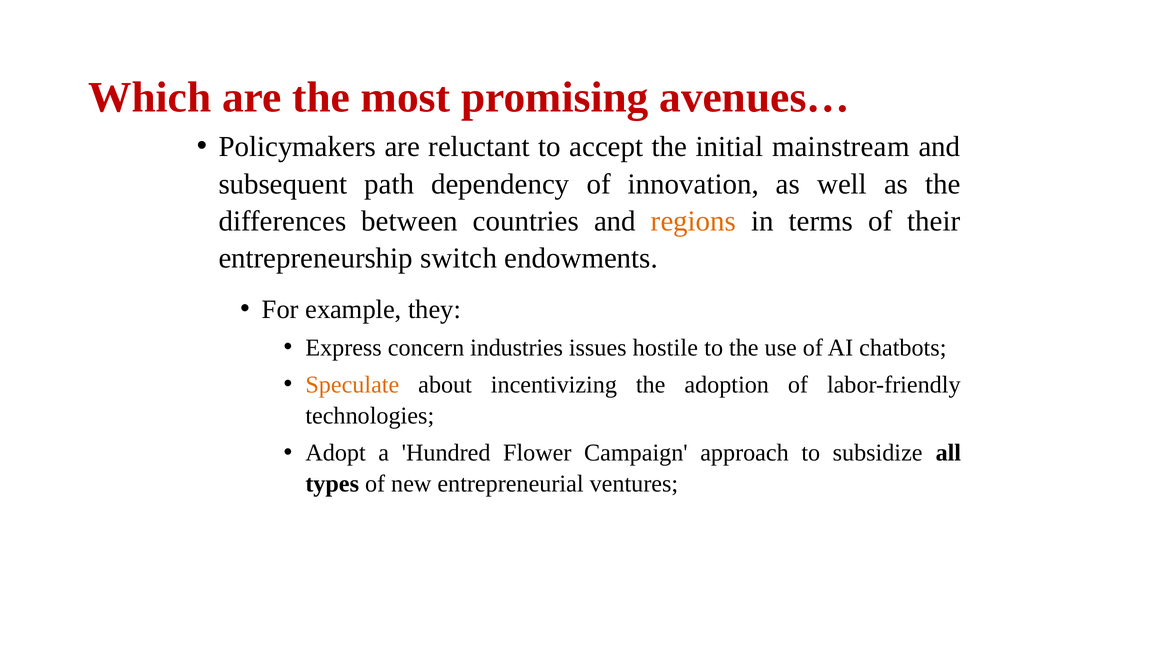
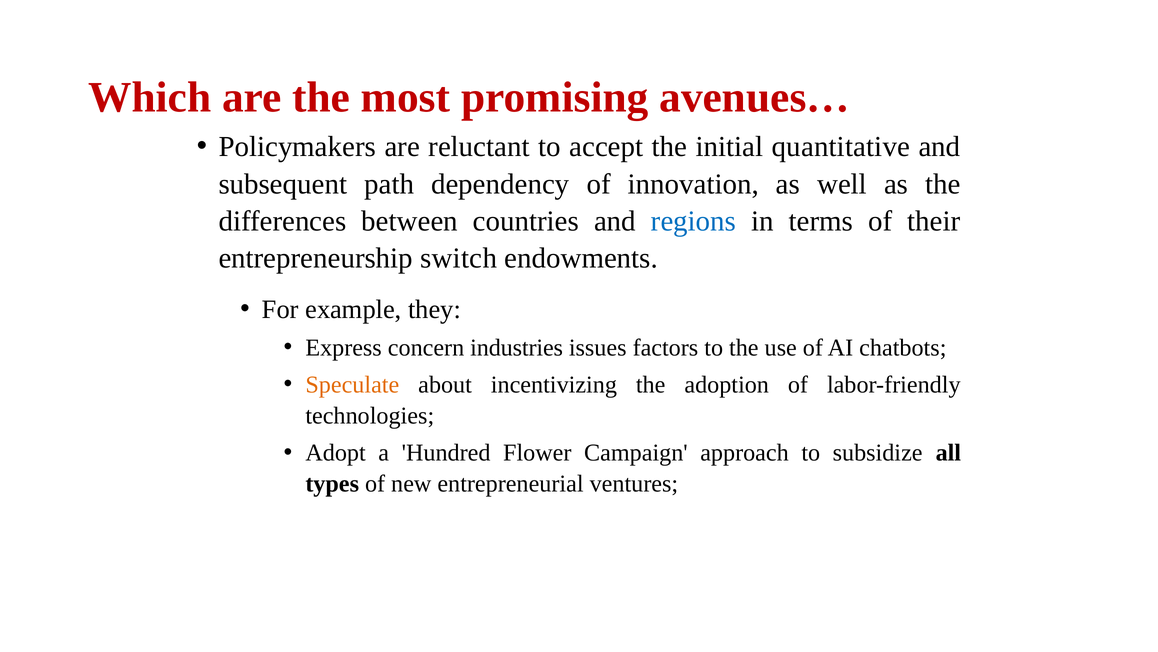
mainstream: mainstream -> quantitative (841, 147)
regions colour: orange -> blue (694, 221)
hostile: hostile -> factors (665, 347)
